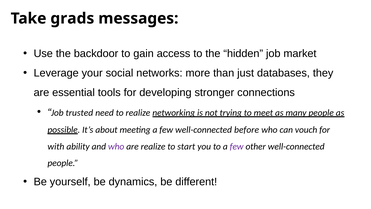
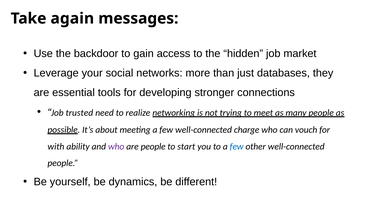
grads: grads -> again (72, 18)
before: before -> charge (247, 130)
are realize: realize -> people (153, 146)
few colour: purple -> blue (237, 146)
